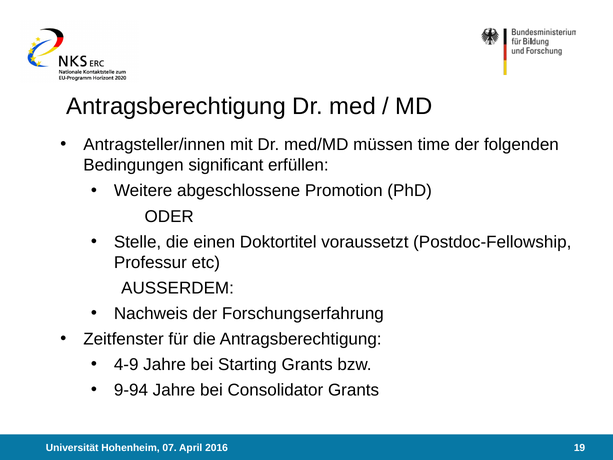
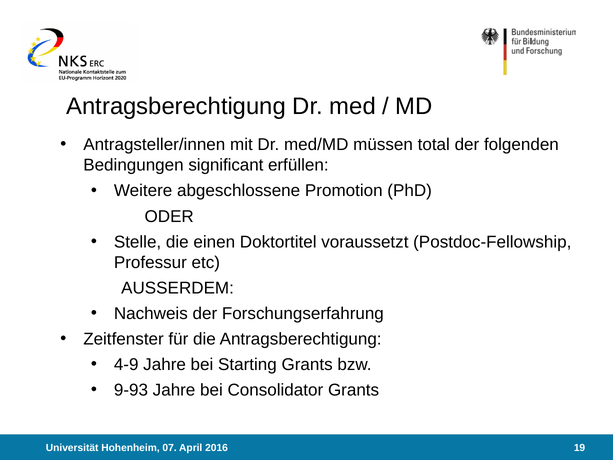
time: time -> total (434, 145)
9-94: 9-94 -> 9-93 (131, 390)
